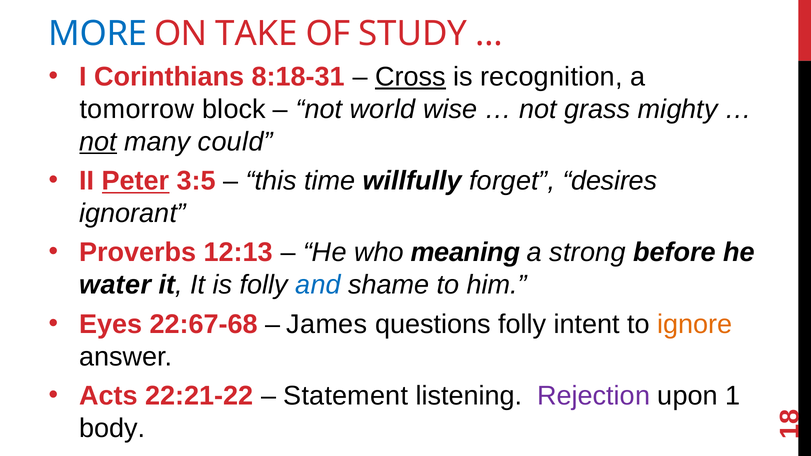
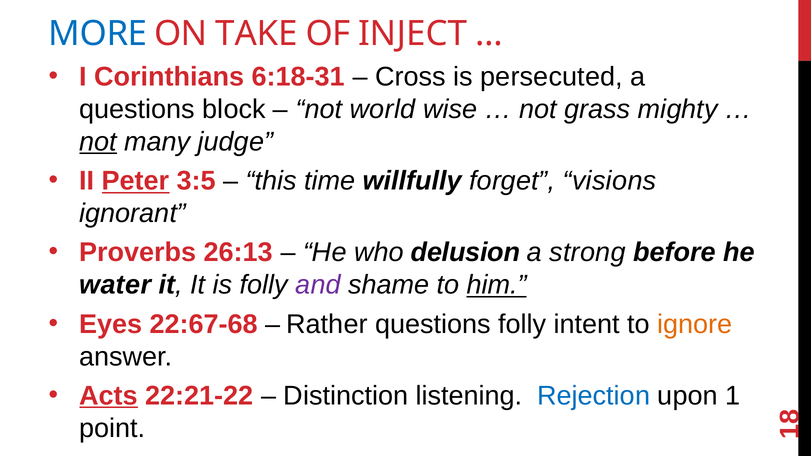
STUDY: STUDY -> INJECT (413, 34)
8:18-31: 8:18-31 -> 6:18-31 (298, 77)
Cross underline: present -> none (410, 77)
recognition: recognition -> persecuted (552, 77)
tomorrow: tomorrow -> questions (137, 109)
could: could -> judge (235, 142)
desires: desires -> visions (610, 181)
12:13: 12:13 -> 26:13 (238, 253)
meaning: meaning -> delusion (465, 253)
and colour: blue -> purple (318, 285)
him underline: none -> present (497, 285)
James: James -> Rather (327, 324)
Acts underline: none -> present (109, 396)
Statement: Statement -> Distinction (346, 396)
Rejection colour: purple -> blue (594, 396)
body: body -> point (112, 428)
